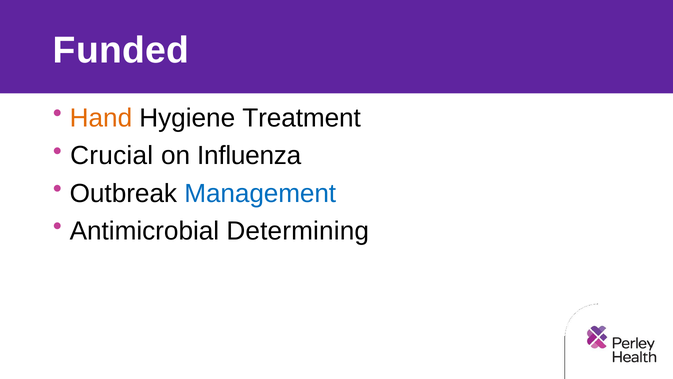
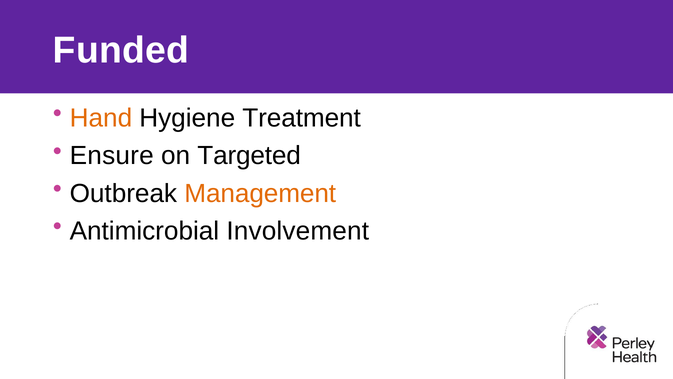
Crucial: Crucial -> Ensure (112, 156)
Influenza: Influenza -> Targeted (249, 156)
Management colour: blue -> orange (260, 193)
Determining: Determining -> Involvement (298, 231)
